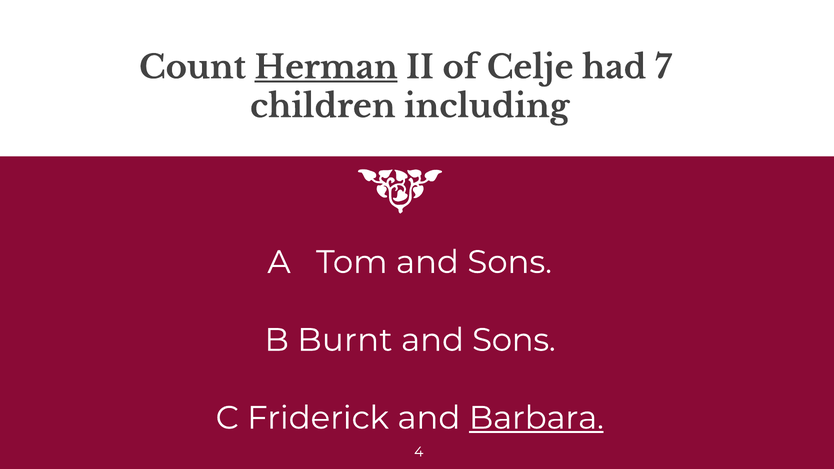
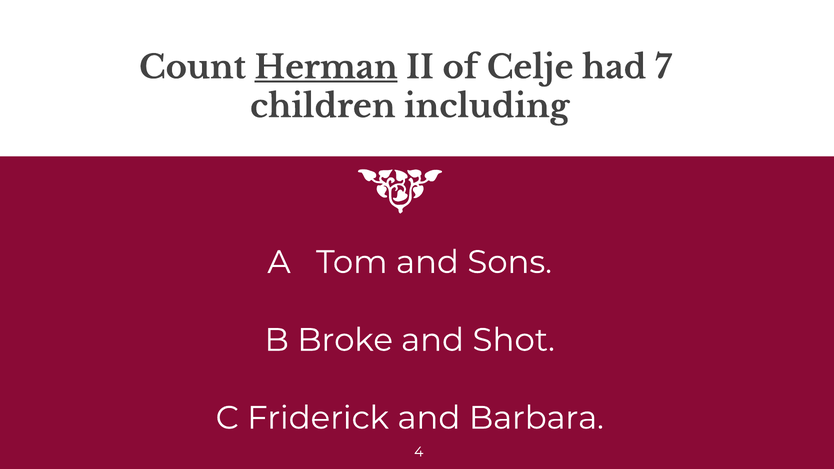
Burnt: Burnt -> Broke (345, 340)
Sons: Sons -> Shot (514, 340)
Barbara underline: present -> none (536, 418)
